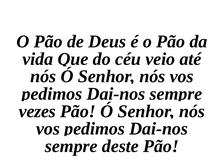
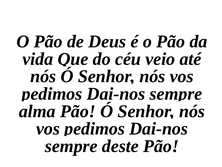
vezes: vezes -> alma (37, 111)
